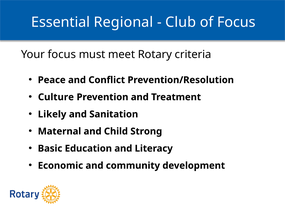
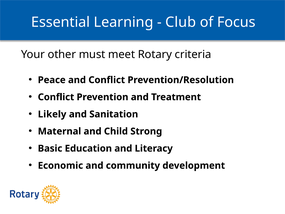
Regional: Regional -> Learning (124, 22)
Your focus: focus -> other (62, 54)
Culture: Culture -> Conflict (56, 97)
